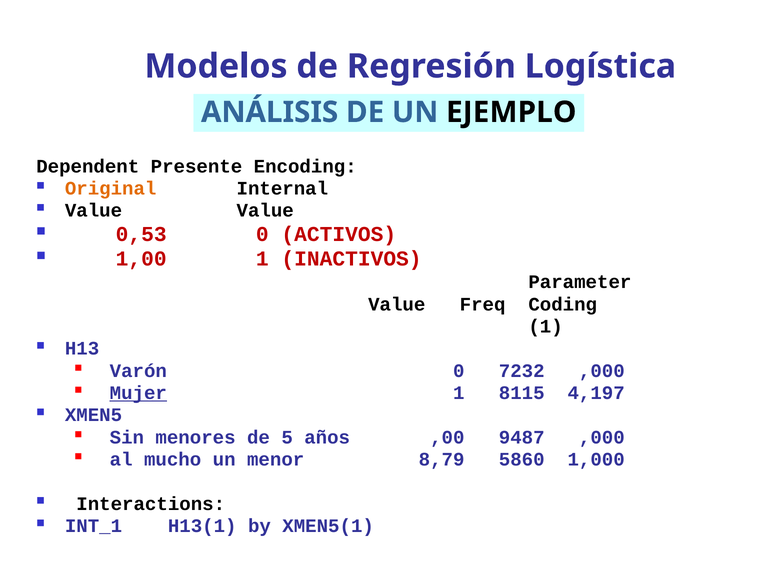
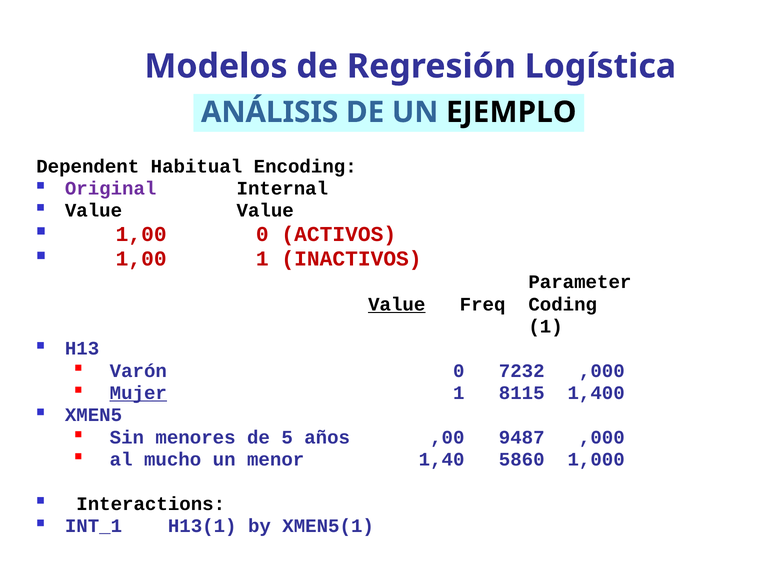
Presente: Presente -> Habitual (196, 166)
Original colour: orange -> purple (111, 188)
0,53: 0,53 -> 1,00 (141, 234)
Value underline: none -> present (397, 304)
4,197: 4,197 -> 1,400 (596, 392)
8,79: 8,79 -> 1,40 (442, 459)
